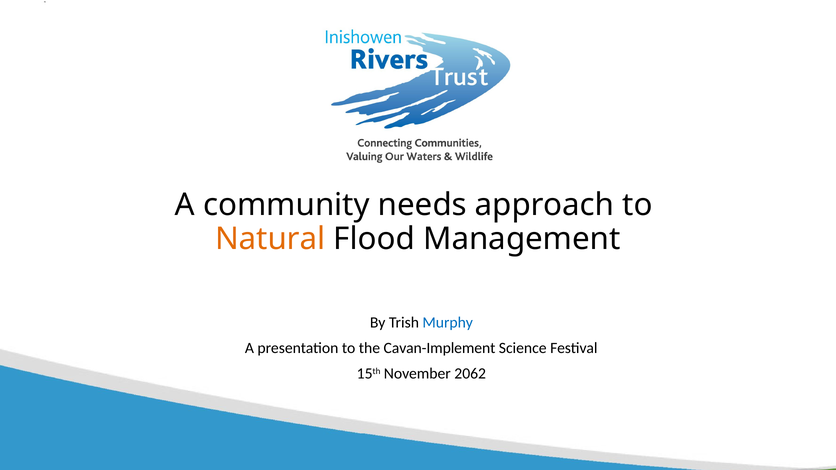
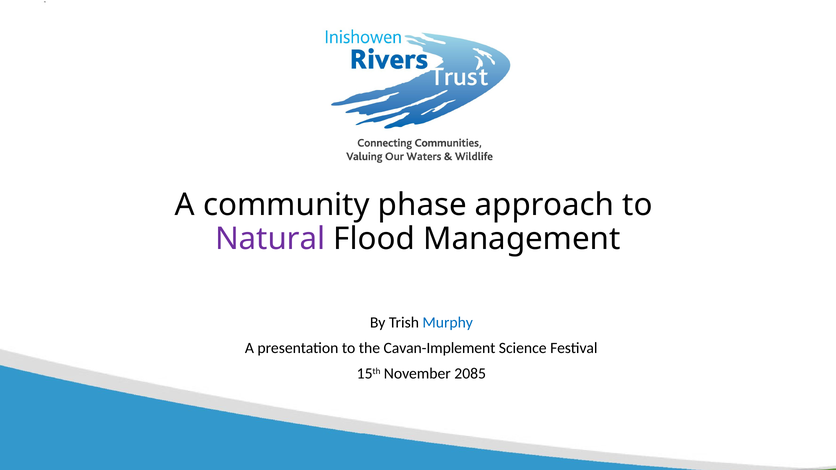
needs: needs -> phase (422, 205)
Natural colour: orange -> purple (270, 239)
2062: 2062 -> 2085 (470, 374)
